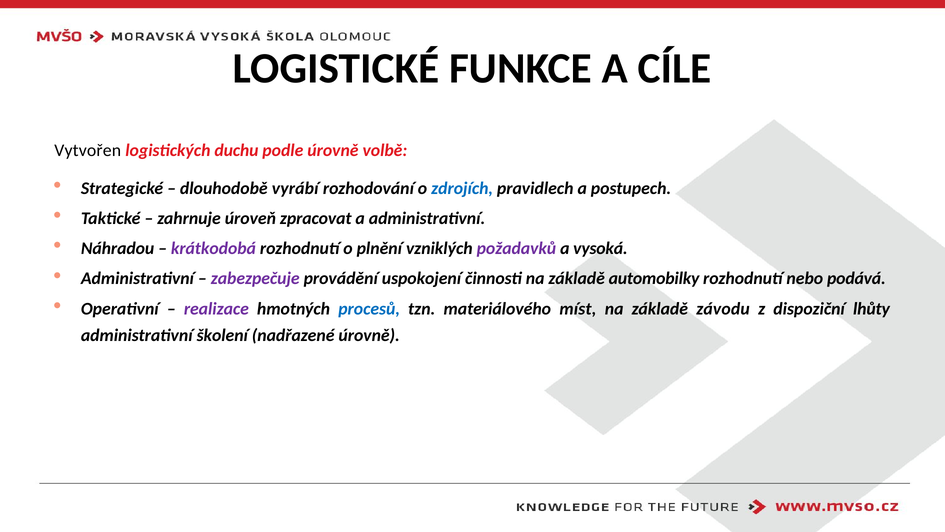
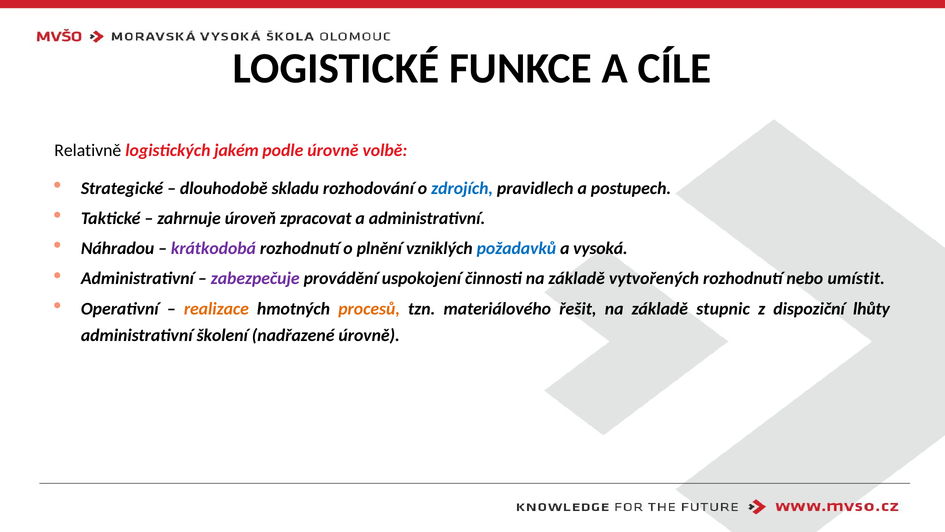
Vytvořen: Vytvořen -> Relativně (88, 150)
duchu: duchu -> jakém (237, 150)
vyrábí: vyrábí -> skladu (295, 188)
požadavků colour: purple -> blue (516, 248)
automobilky: automobilky -> vytvořených (654, 278)
podává: podává -> umístit (856, 278)
realizace colour: purple -> orange (216, 308)
procesů colour: blue -> orange (369, 308)
míst: míst -> řešit (578, 308)
závodu: závodu -> stupnic (723, 308)
